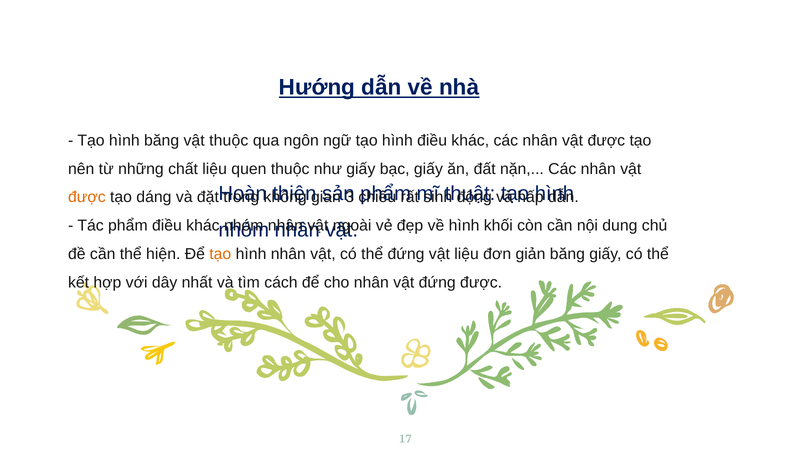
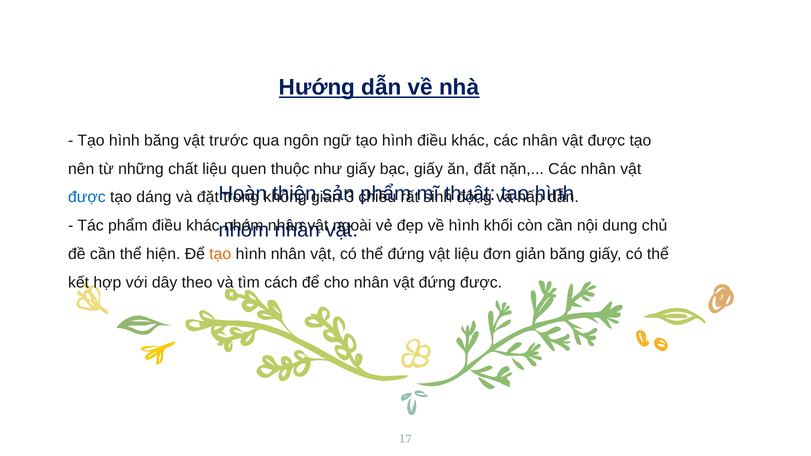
vật thuộc: thuộc -> trước (229, 141)
được colour: orange -> blue (87, 197)
nhất: nhất -> theo (197, 282)
